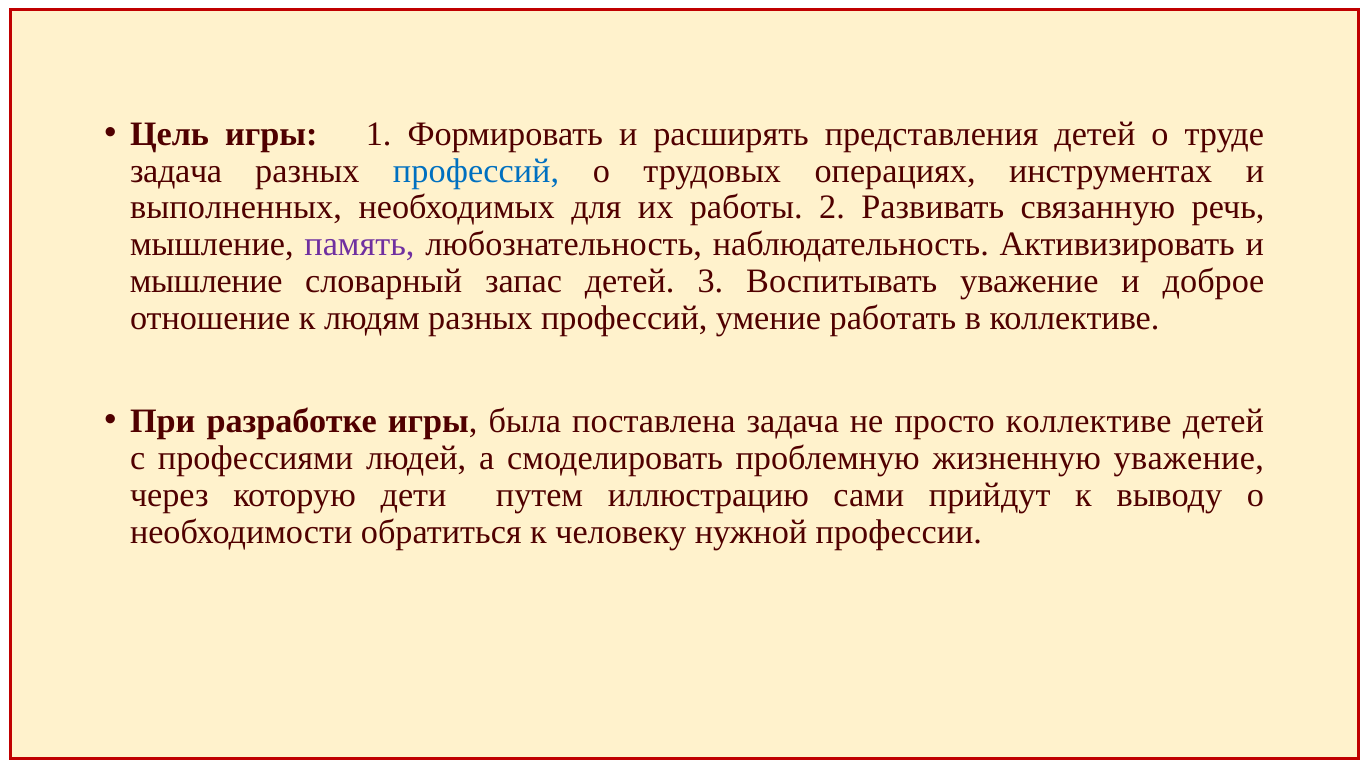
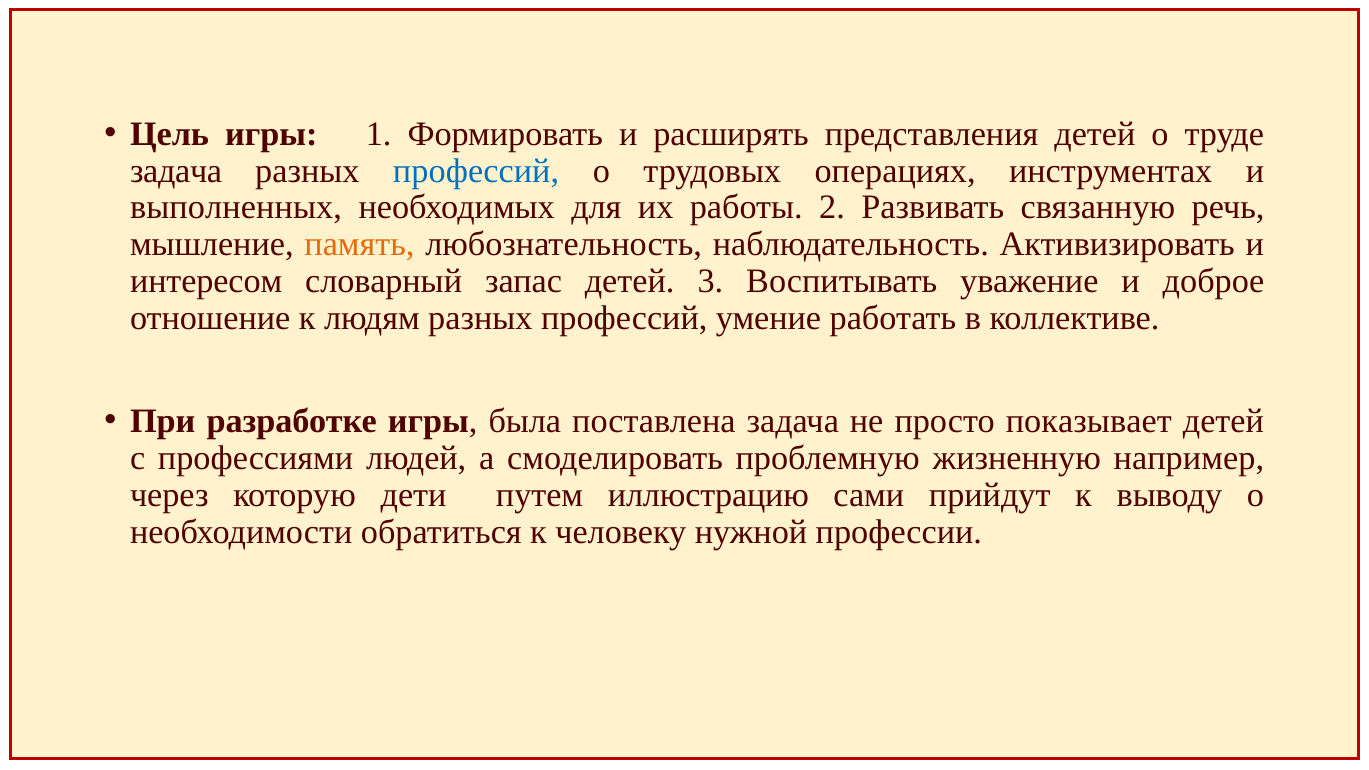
память colour: purple -> orange (359, 245)
мышление: мышление -> интересом (206, 282)
просто коллективе: коллективе -> показывает (1089, 421)
жизненную уважение: уважение -> например (1189, 458)
